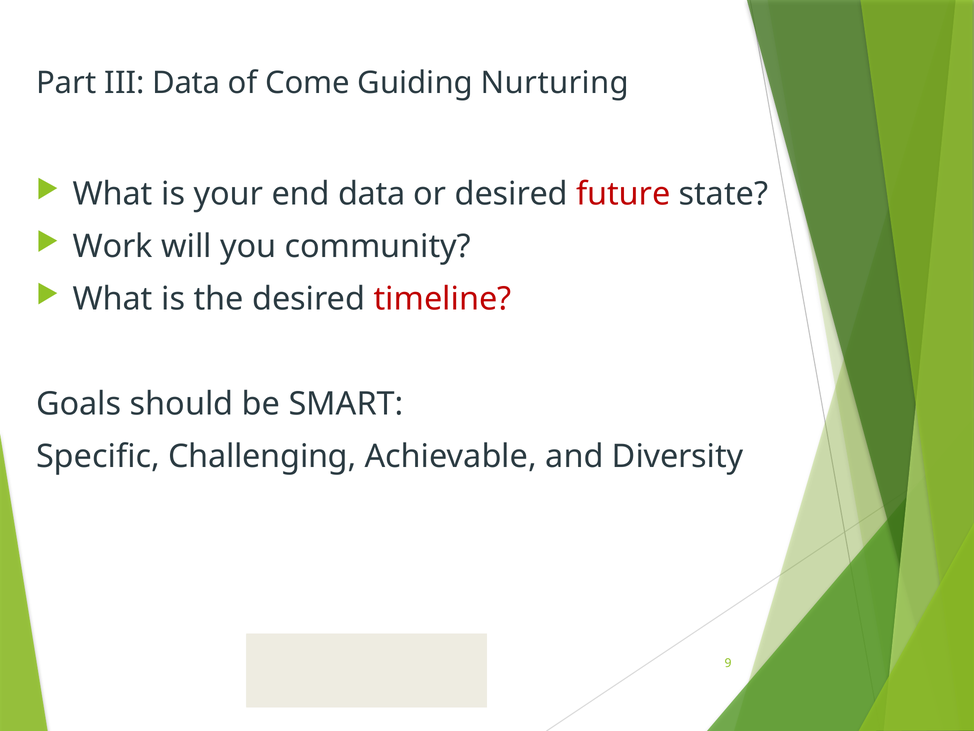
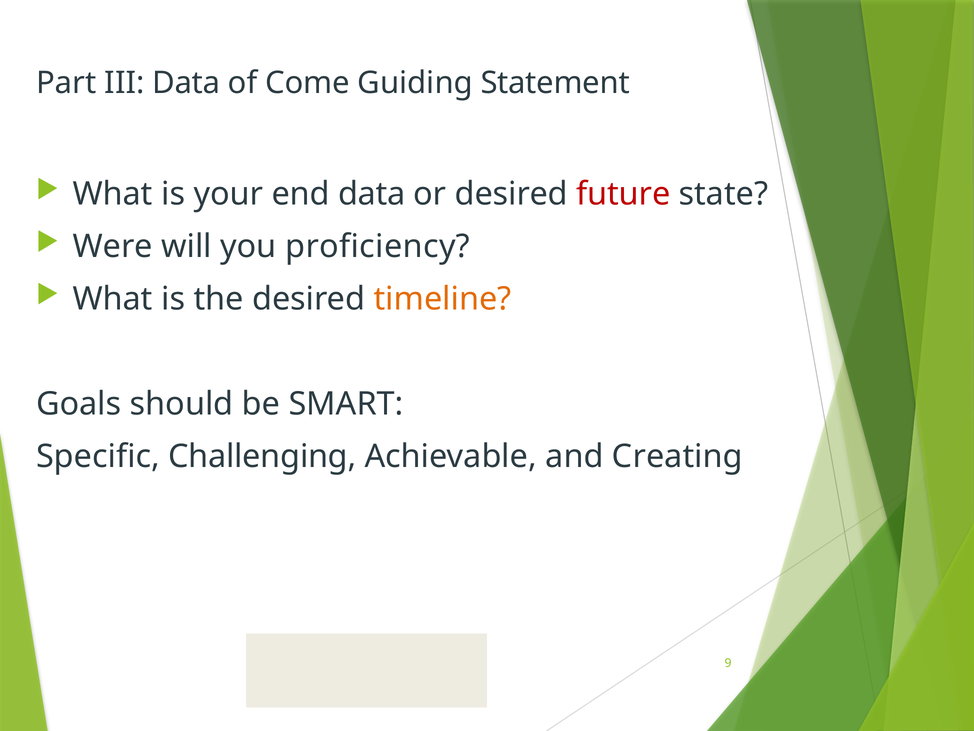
Nurturing: Nurturing -> Statement (555, 83)
Work: Work -> Were (113, 246)
community: community -> proficiency (378, 246)
timeline colour: red -> orange (443, 299)
Diversity: Diversity -> Creating (677, 456)
